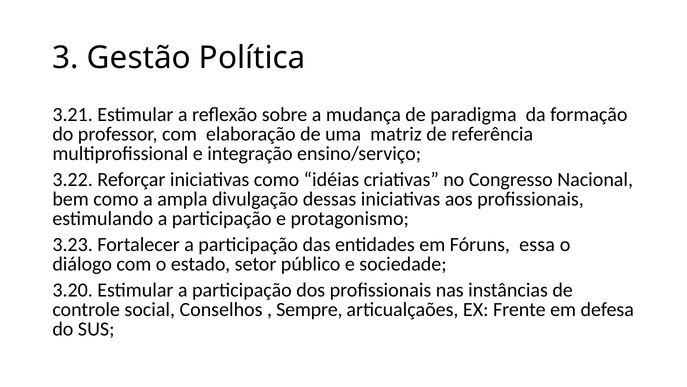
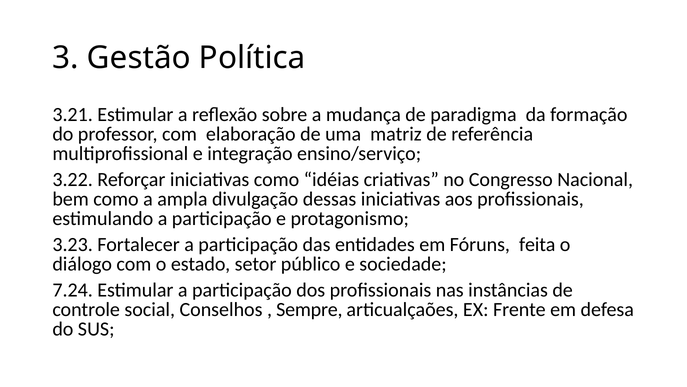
essa: essa -> feita (537, 244)
3.20: 3.20 -> 7.24 (73, 290)
